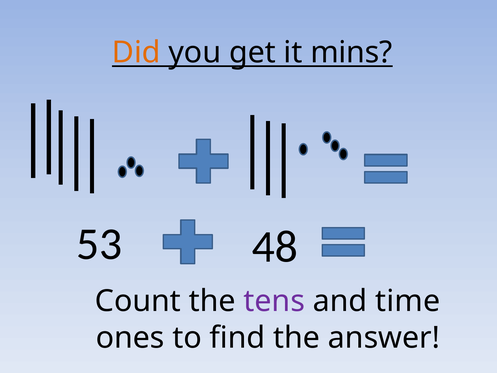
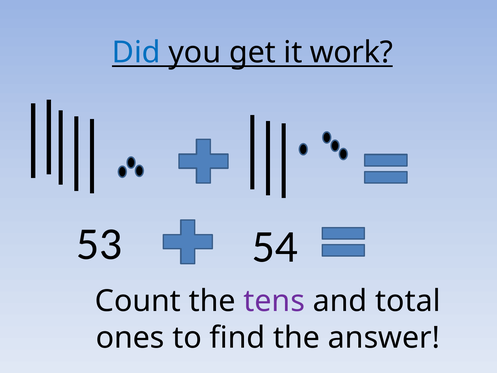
Did colour: orange -> blue (136, 52)
mins: mins -> work (351, 52)
48: 48 -> 54 (275, 247)
time: time -> total (408, 301)
